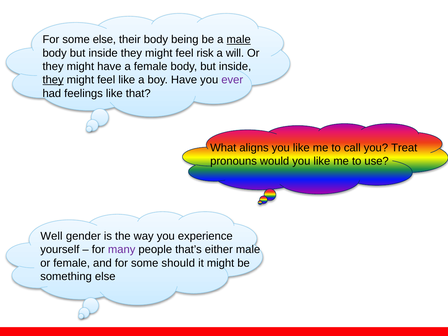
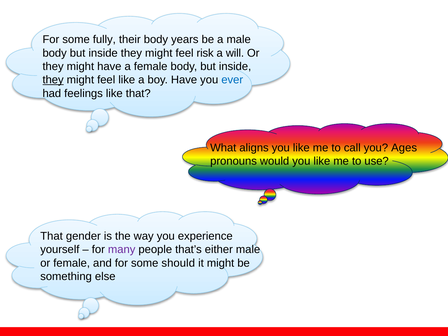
some else: else -> fully (104, 40)
being: being -> years (185, 40)
male underline: present -> none (239, 40)
ever colour: purple -> blue (232, 80)
Treat: Treat -> Ages (404, 148)
Well: Well -> That (52, 236)
